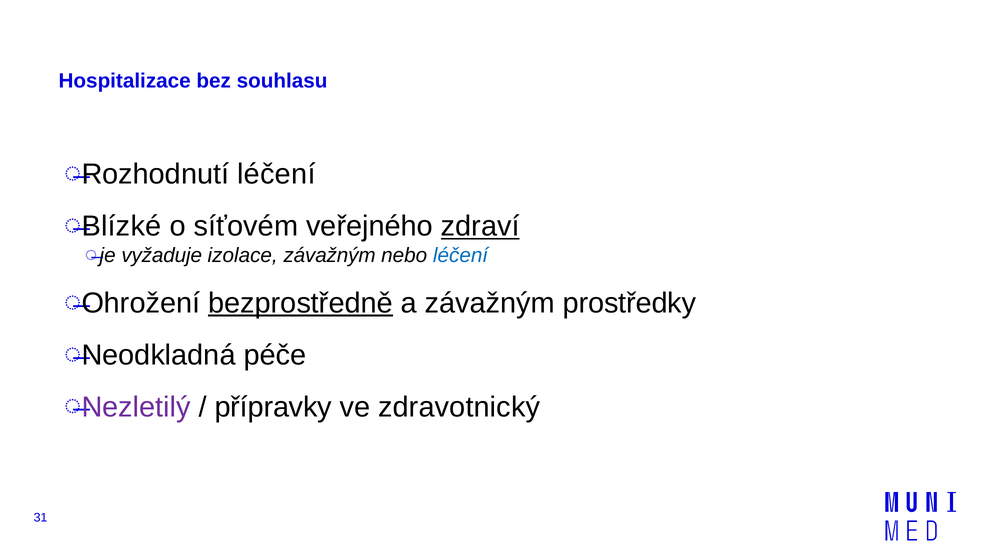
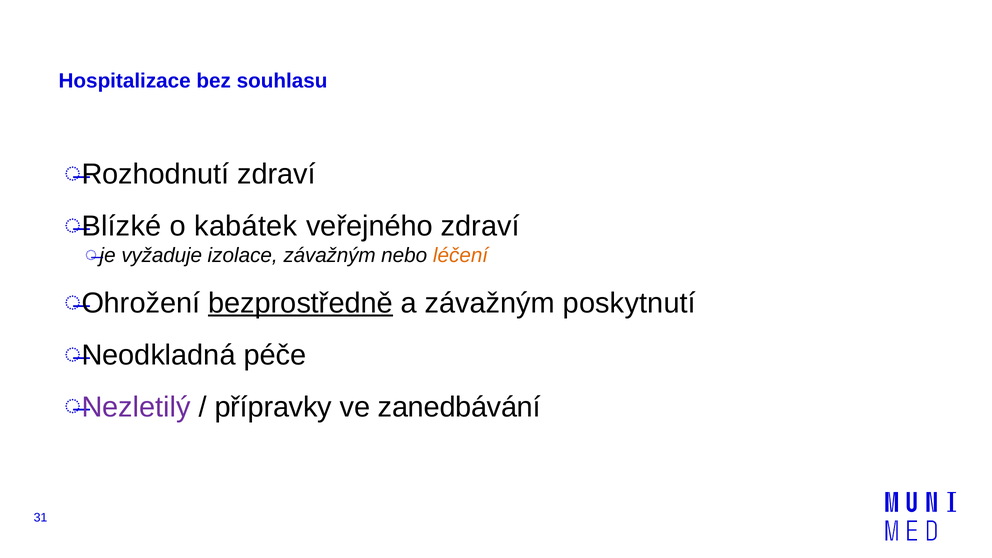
Rozhodnutí léčení: léčení -> zdraví (276, 174)
síťovém: síťovém -> kabátek (246, 226)
zdraví underline: present -> none (480, 226)
léčení colour: blue -> orange (461, 255)
prostředky: prostředky -> poskytnutí (629, 303)
zdravotnický: zdravotnický -> zanedbávání (459, 407)
